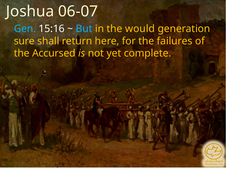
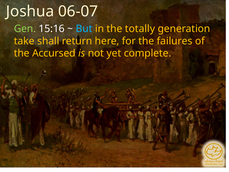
Gen colour: light blue -> light green (25, 29)
would: would -> totally (140, 29)
sure: sure -> take (24, 41)
